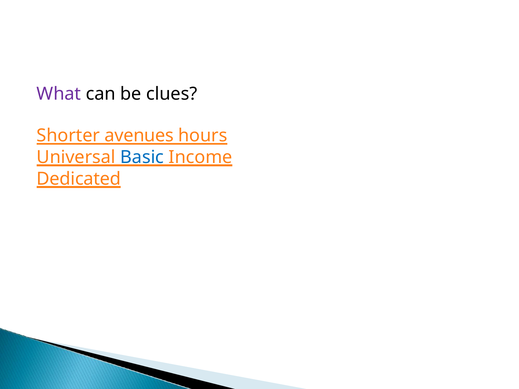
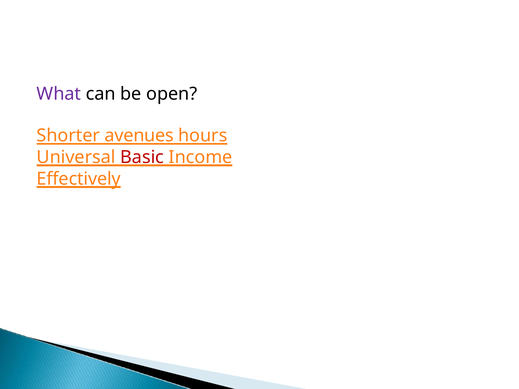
clues: clues -> open (172, 94)
Basic colour: blue -> red (142, 157)
Dedicated: Dedicated -> Effectively (79, 179)
